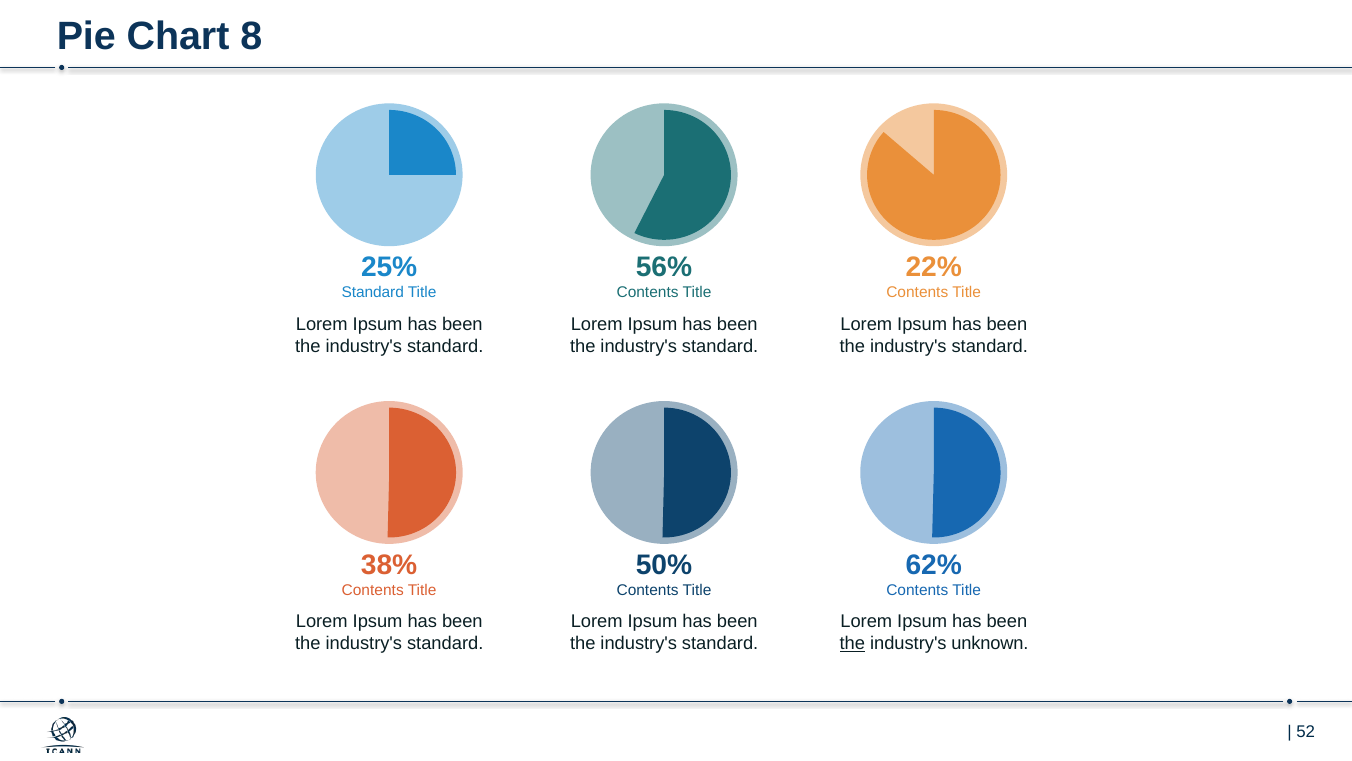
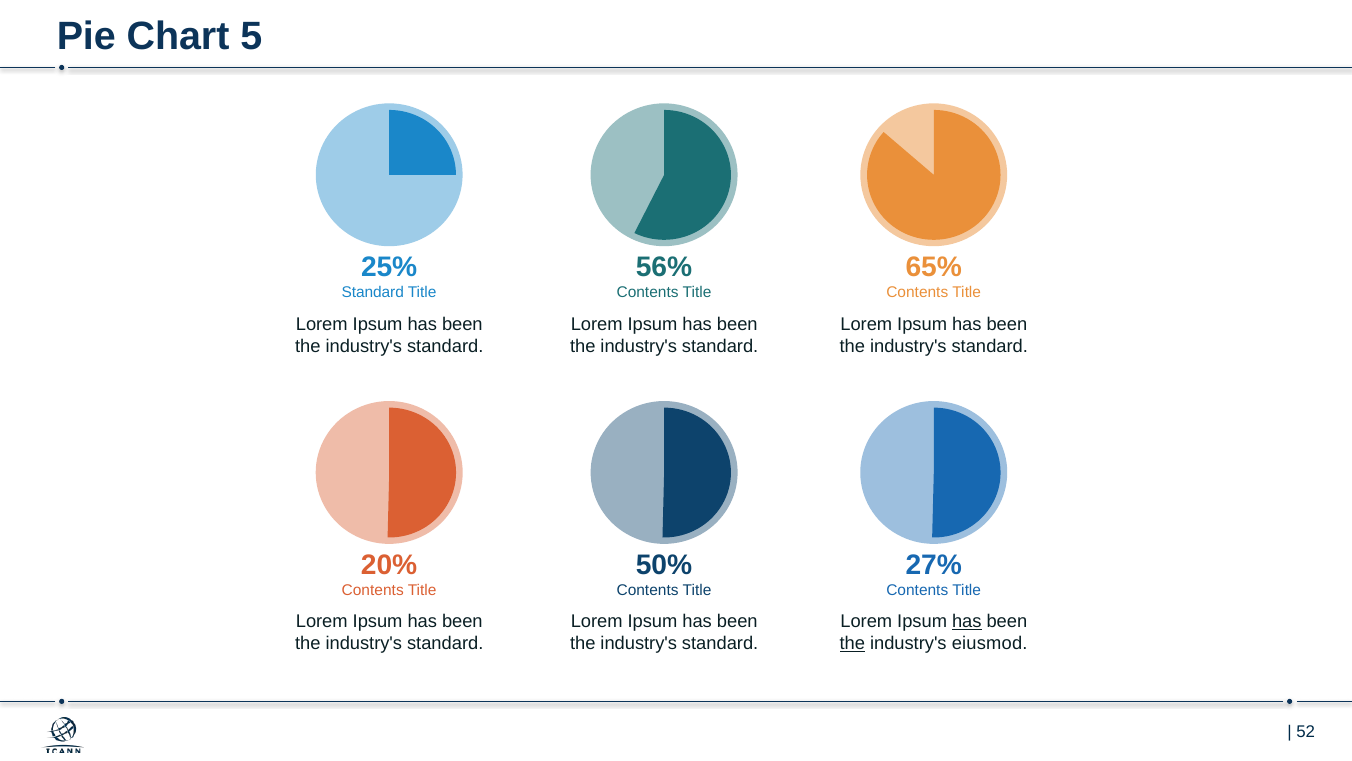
8: 8 -> 5 (251, 37)
22%: 22% -> 65% (934, 267)
38%: 38% -> 20% (389, 565)
62%: 62% -> 27% (934, 565)
has underline: none -> present (967, 621)
unknown: unknown -> eiusmod (990, 643)
